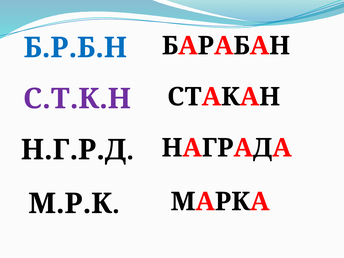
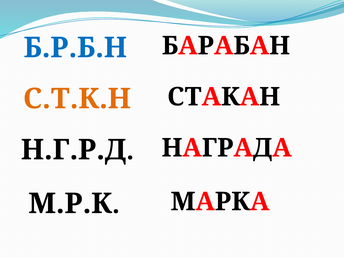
С.Т.К.Н colour: purple -> orange (77, 99)
